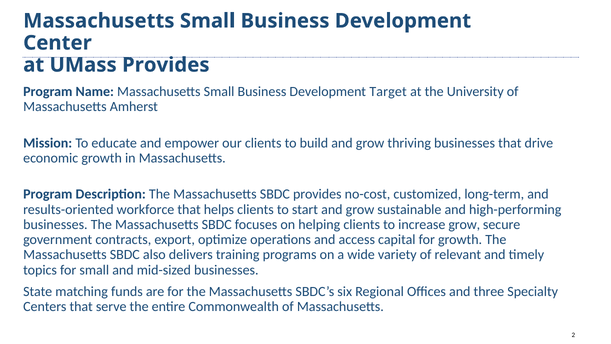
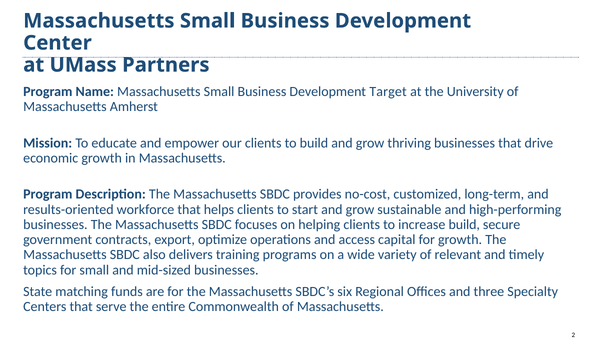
UMass Provides: Provides -> Partners (166, 65)
increase grow: grow -> build (464, 224)
